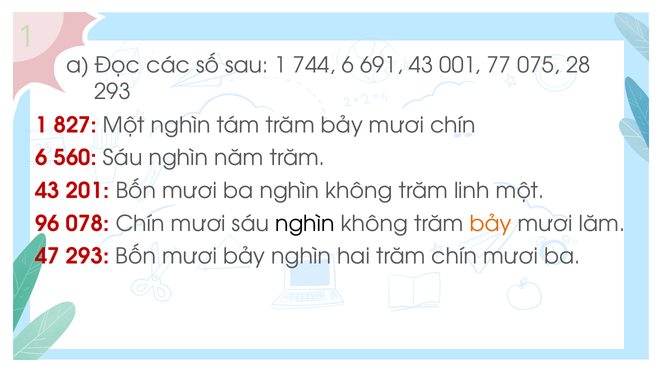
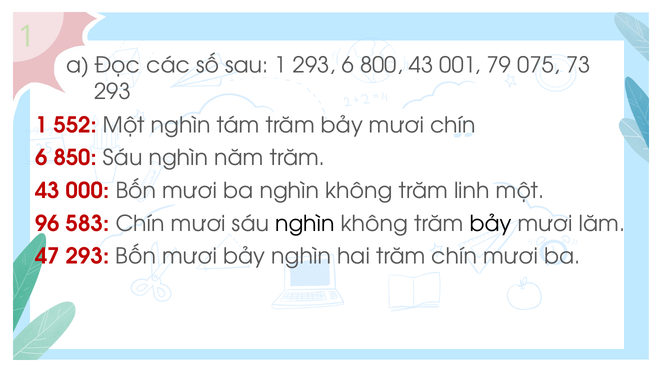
1 744: 744 -> 293 (314, 66)
691: 691 -> 800 (381, 66)
77: 77 -> 79 (499, 66)
28: 28 -> 73 (578, 66)
827: 827 -> 552 (75, 125)
560: 560 -> 850 (75, 158)
201: 201 -> 000 (88, 191)
078: 078 -> 583 (88, 224)
bảy colour: orange -> black (491, 224)
